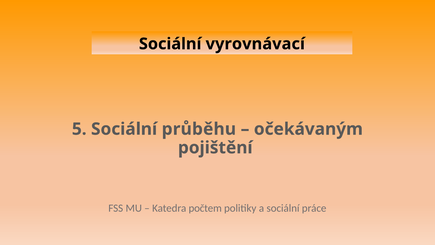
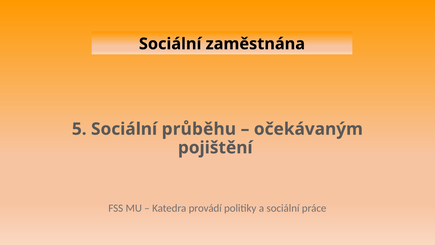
vyrovnávací: vyrovnávací -> zaměstnána (255, 44)
počtem: počtem -> provádí (205, 208)
